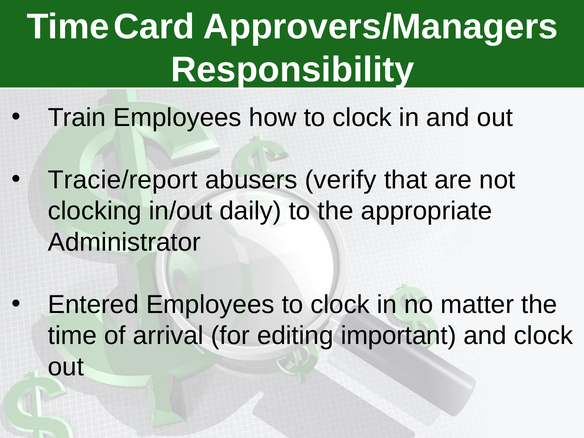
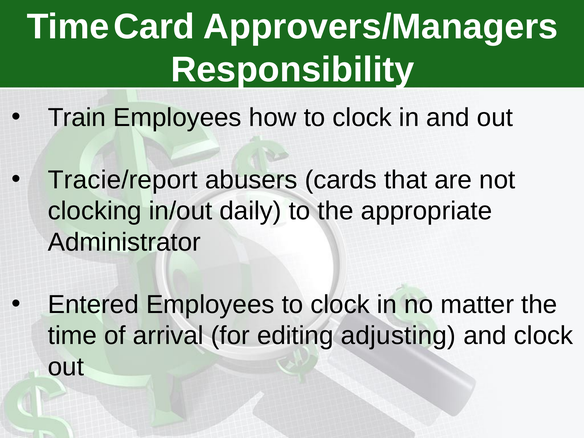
verify: verify -> cards (341, 180)
important: important -> adjusting (398, 336)
